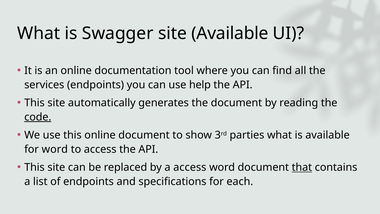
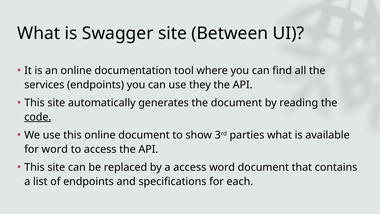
site Available: Available -> Between (230, 33)
help: help -> they (200, 85)
that underline: present -> none (302, 167)
